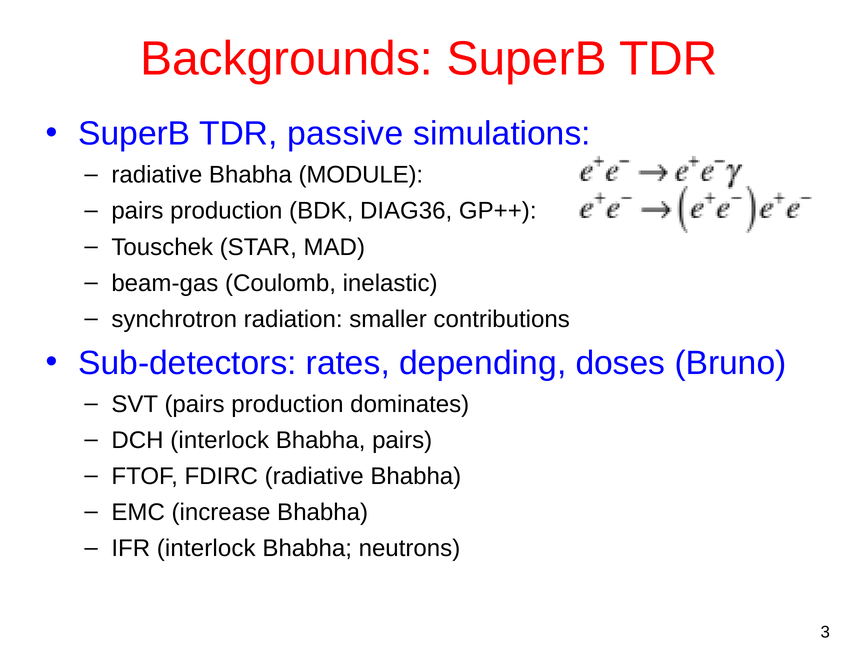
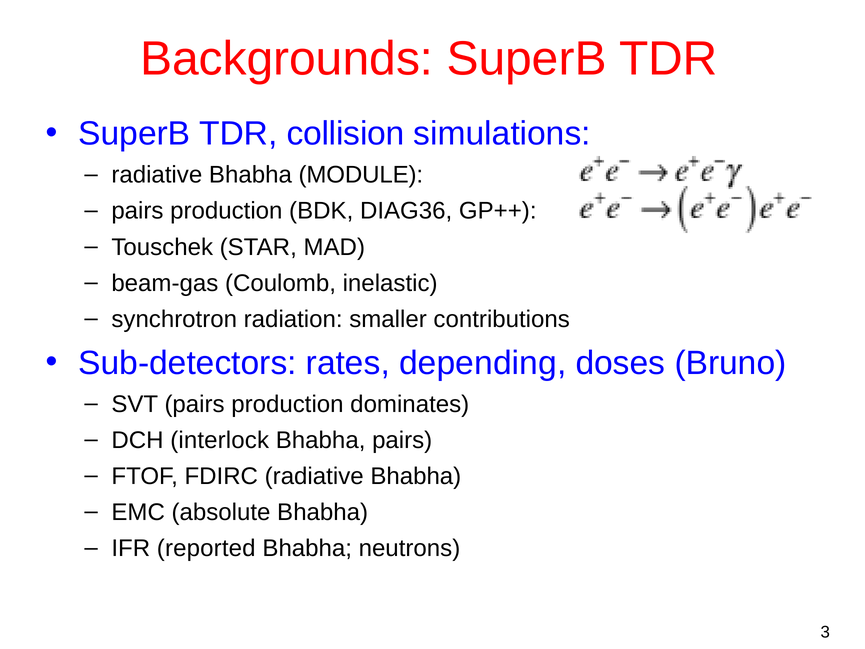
passive: passive -> collision (346, 134)
increase: increase -> absolute (221, 512)
IFR interlock: interlock -> reported (206, 548)
